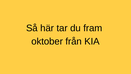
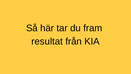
oktober: oktober -> resultat (47, 41)
